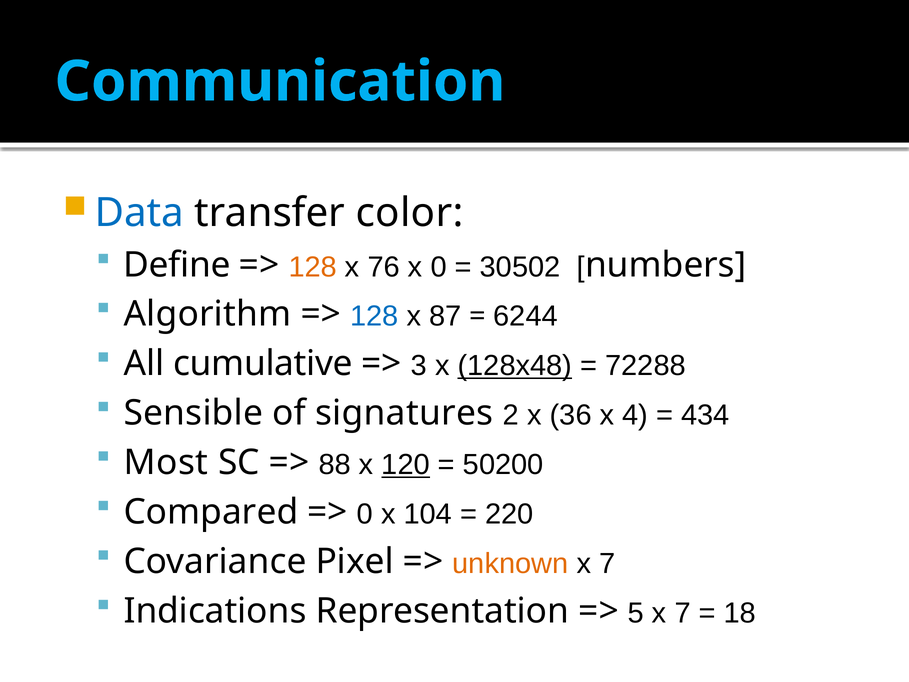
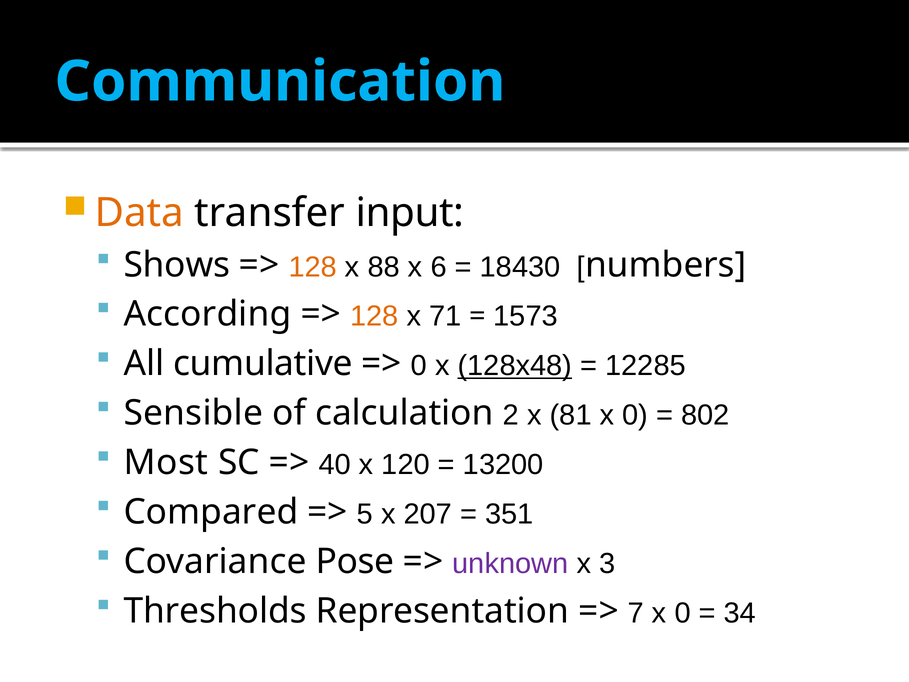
Data colour: blue -> orange (139, 213)
color: color -> input (410, 213)
Define: Define -> Shows (177, 265)
76: 76 -> 88 (384, 267)
x 0: 0 -> 6 (439, 267)
30502: 30502 -> 18430 (520, 267)
Algorithm: Algorithm -> According (207, 314)
128 colour: blue -> orange (374, 316)
87: 87 -> 71 (445, 316)
6244: 6244 -> 1573 (526, 316)
3: 3 -> 0 (419, 366)
72288: 72288 -> 12285 (646, 366)
signatures: signatures -> calculation (404, 413)
36: 36 -> 81 (571, 415)
4: 4 -> 0 (635, 415)
434: 434 -> 802 (705, 415)
88: 88 -> 40 (335, 465)
120 underline: present -> none (406, 465)
50200: 50200 -> 13200 (503, 465)
0: 0 -> 5 (365, 514)
104: 104 -> 207 (428, 514)
220: 220 -> 351 (509, 514)
Pixel: Pixel -> Pose (355, 561)
unknown colour: orange -> purple (510, 563)
7: 7 -> 3 (607, 563)
Indications: Indications -> Thresholds (215, 611)
5: 5 -> 7 (636, 613)
7: 7 -> 0 (683, 613)
18: 18 -> 34 (740, 613)
